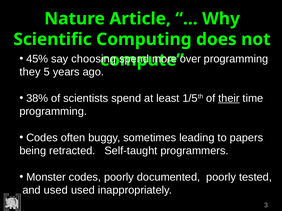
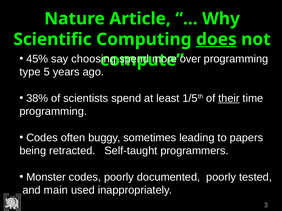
does underline: none -> present (216, 39)
they: they -> type (30, 72)
and used: used -> main (56, 191)
